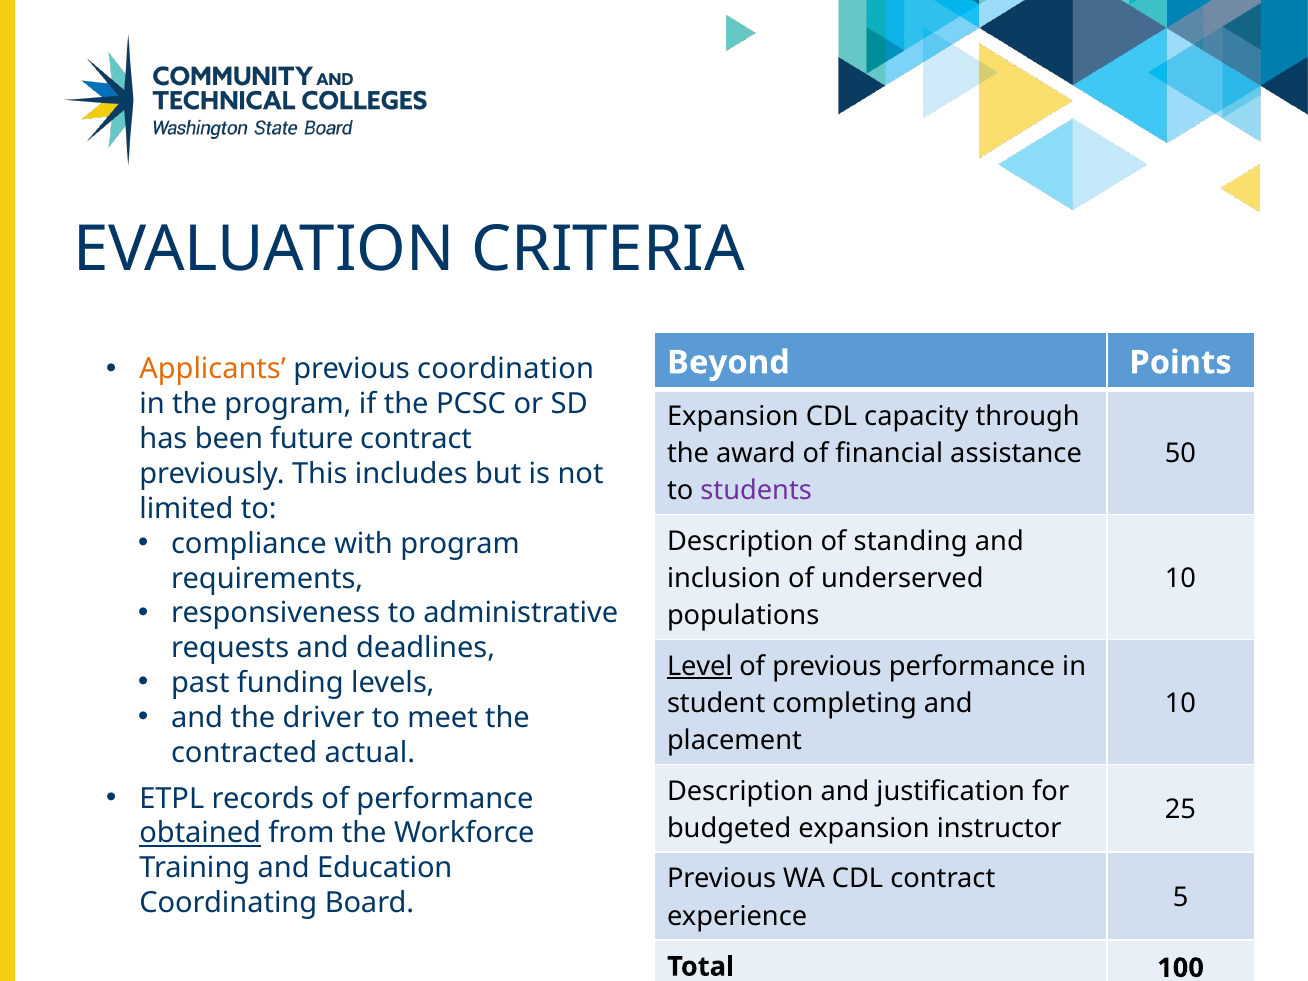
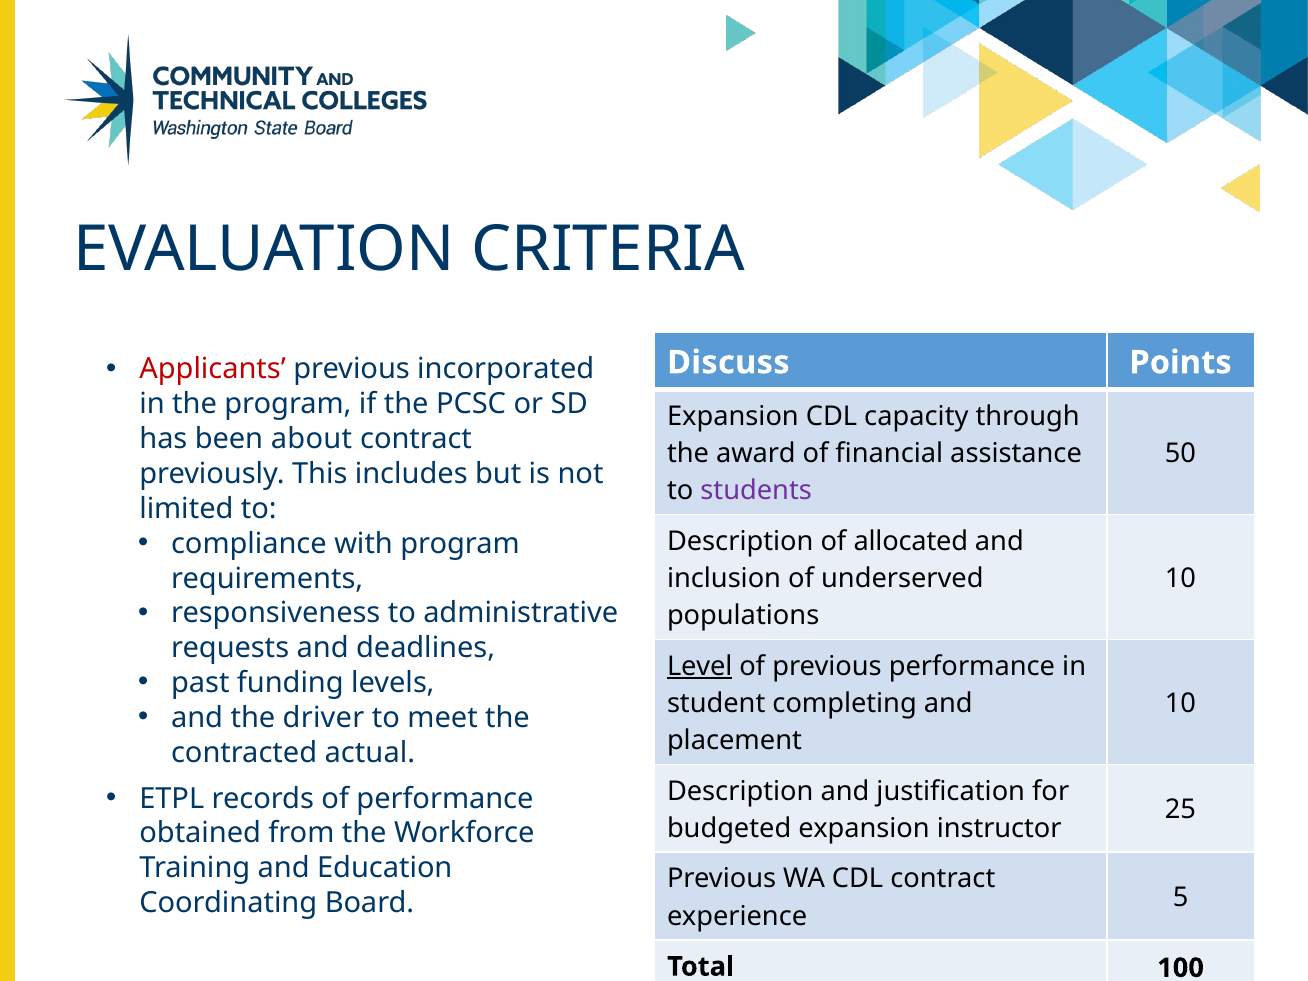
Applicants colour: orange -> red (213, 369)
coordination: coordination -> incorporated (506, 369)
Beyond: Beyond -> Discuss (728, 363)
future: future -> about (312, 439)
standing: standing -> allocated (911, 541)
obtained underline: present -> none (200, 833)
